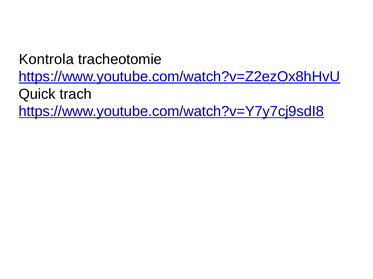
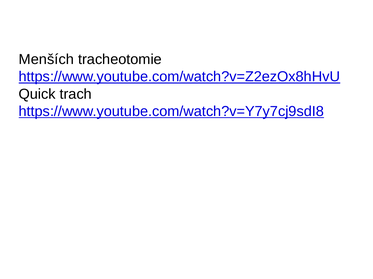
Kontrola: Kontrola -> Menších (46, 59)
